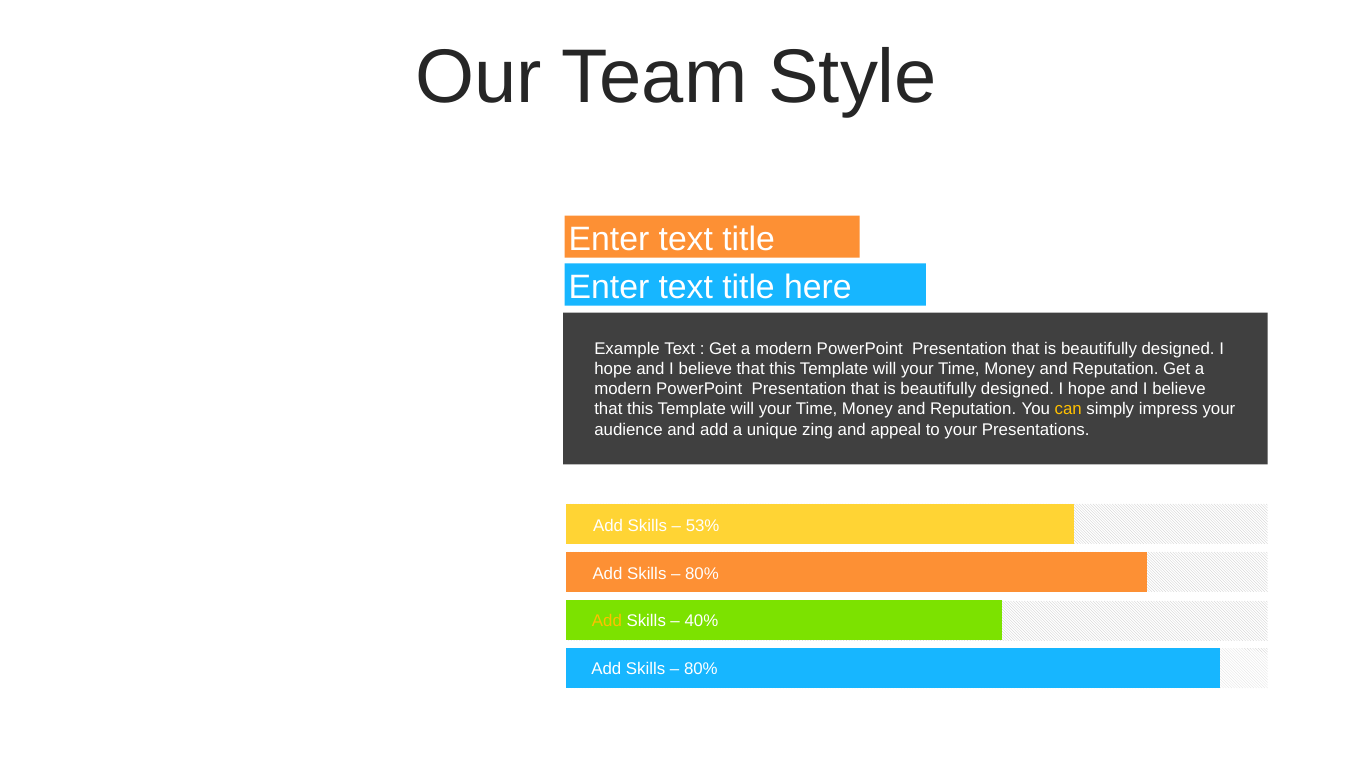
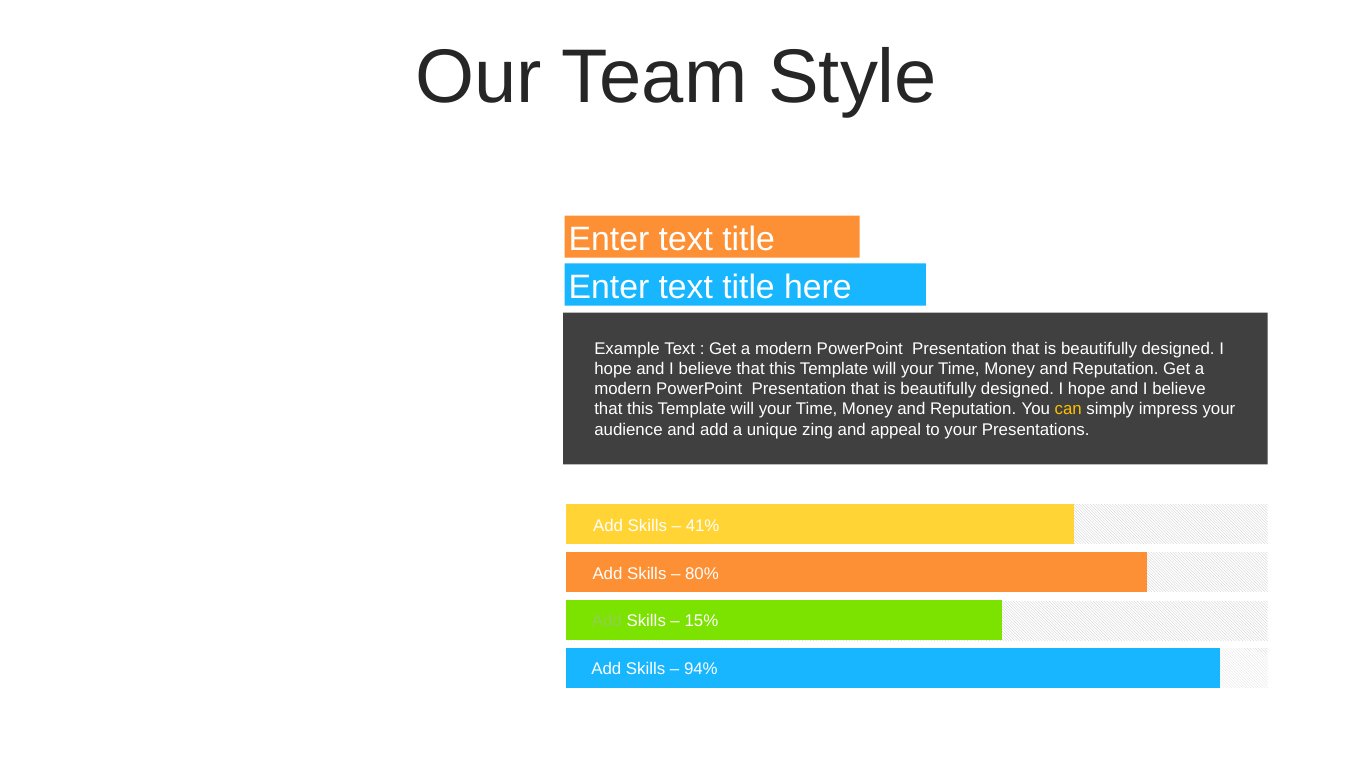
53%: 53% -> 41% (703, 526)
Add colour: yellow -> light green (607, 621)
40%: 40% -> 15% (701, 621)
80%: 80% -> 94% (701, 668)
